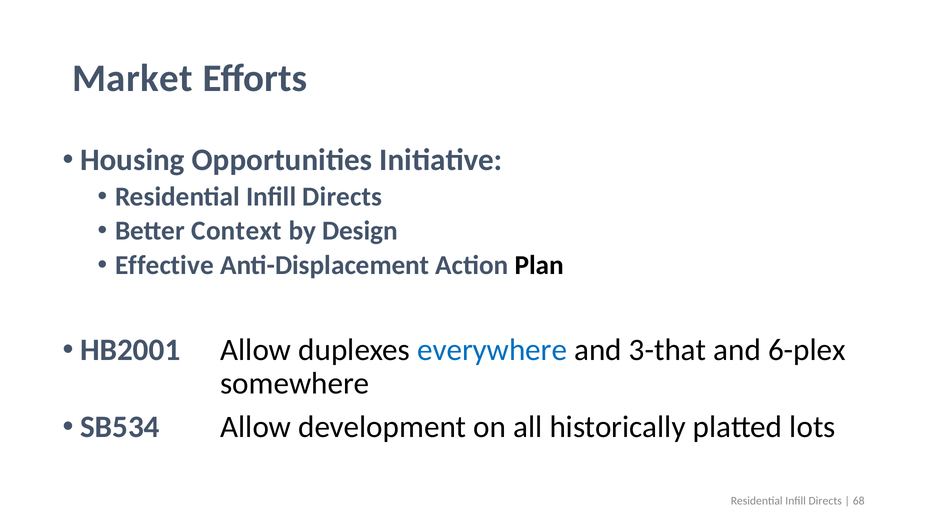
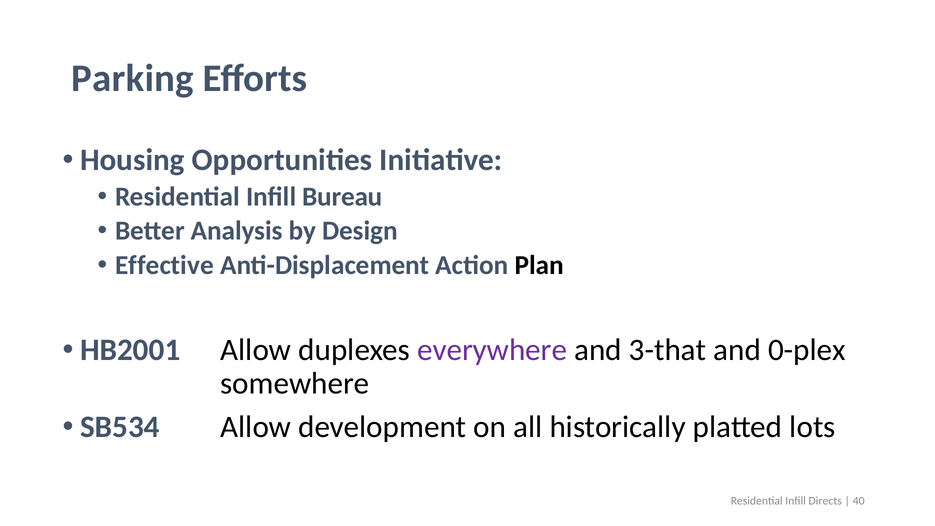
Market: Market -> Parking (133, 79)
Directs: Directs -> Bureau (342, 197)
Context: Context -> Analysis (237, 231)
everywhere colour: blue -> purple (492, 350)
6-plex: 6-plex -> 0-plex (807, 350)
68: 68 -> 40 (859, 501)
